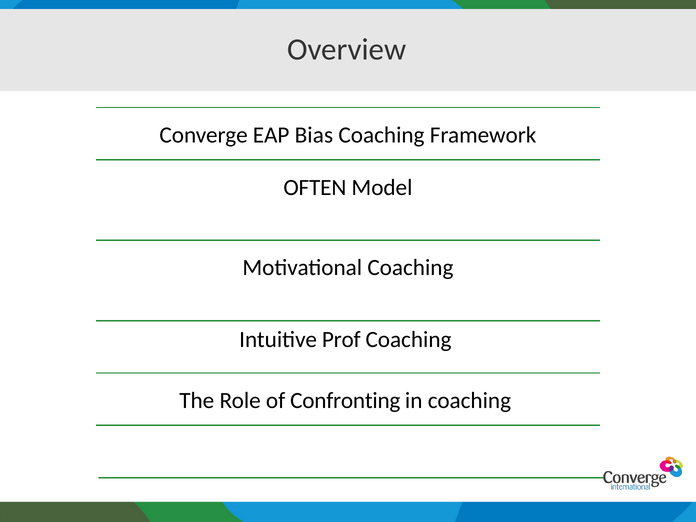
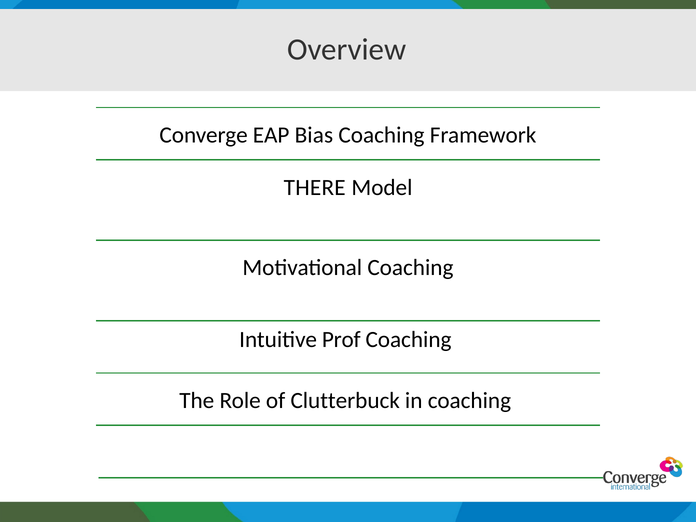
OFTEN: OFTEN -> THERE (315, 187)
Confronting: Confronting -> Clutterbuck (345, 401)
